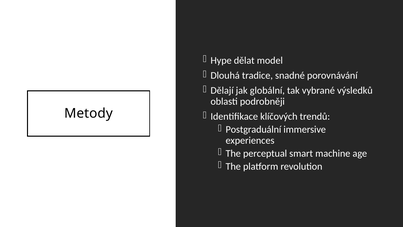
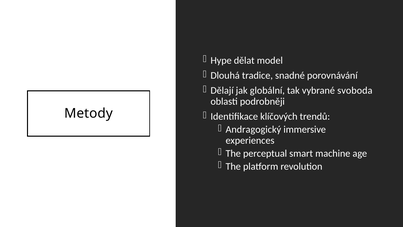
výsledků: výsledků -> svoboda (355, 90)
Postgraduální: Postgraduální -> Andragogický (253, 129)
